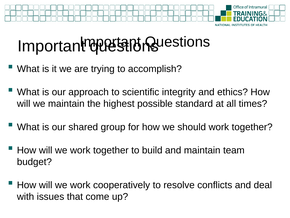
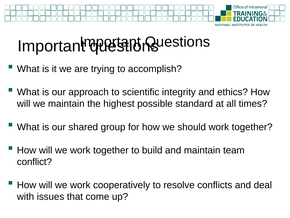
budget: budget -> conflict (34, 162)
